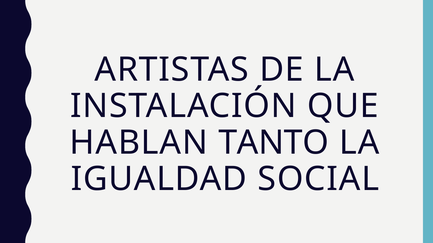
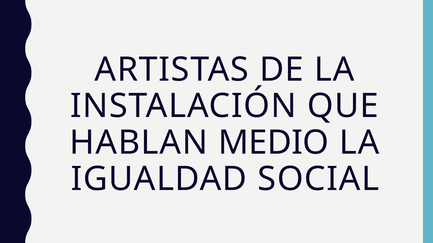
TANTO: TANTO -> MEDIO (274, 143)
